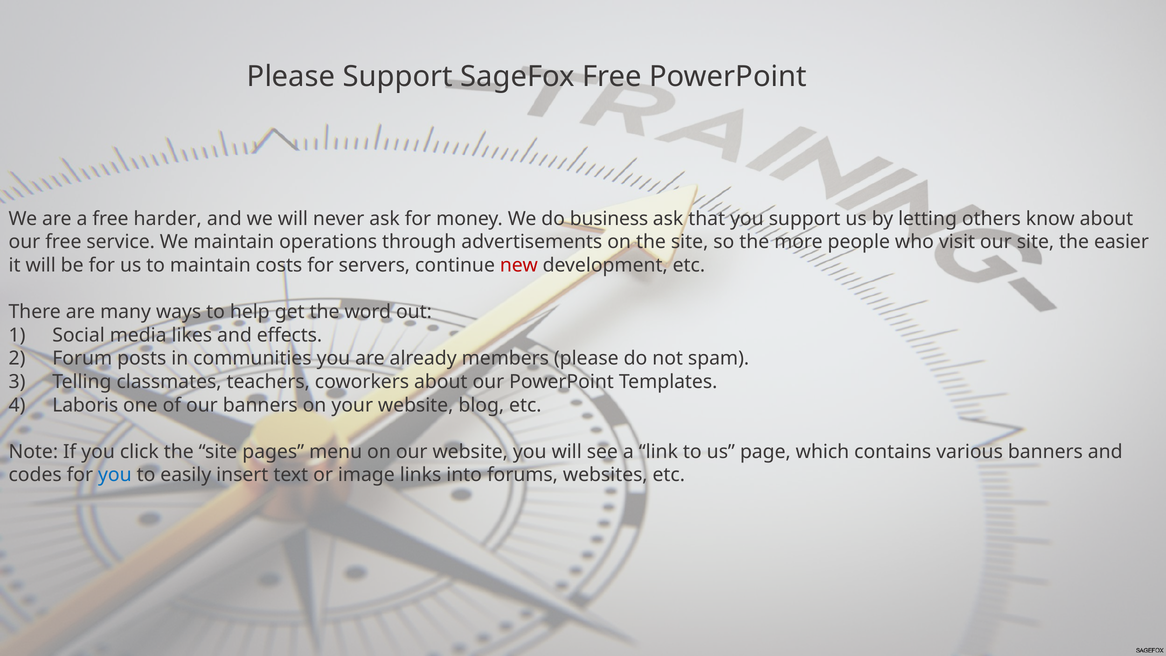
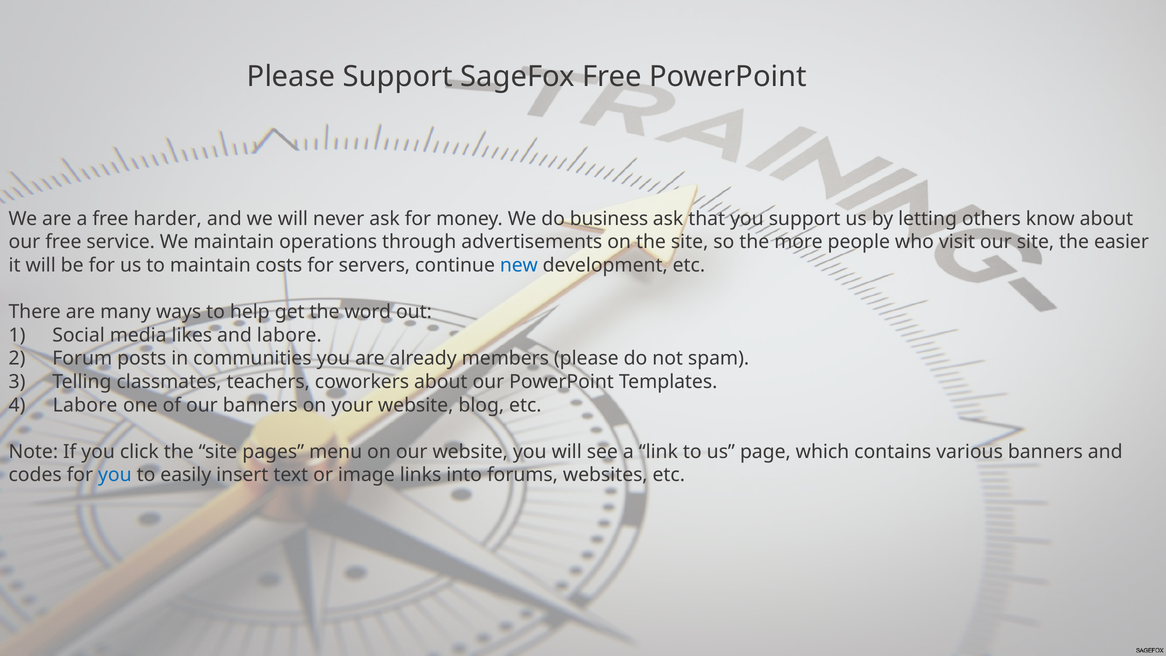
new colour: red -> blue (519, 265)
and effects: effects -> labore (289, 335)
Laboris: Laboris -> Labore (85, 405)
